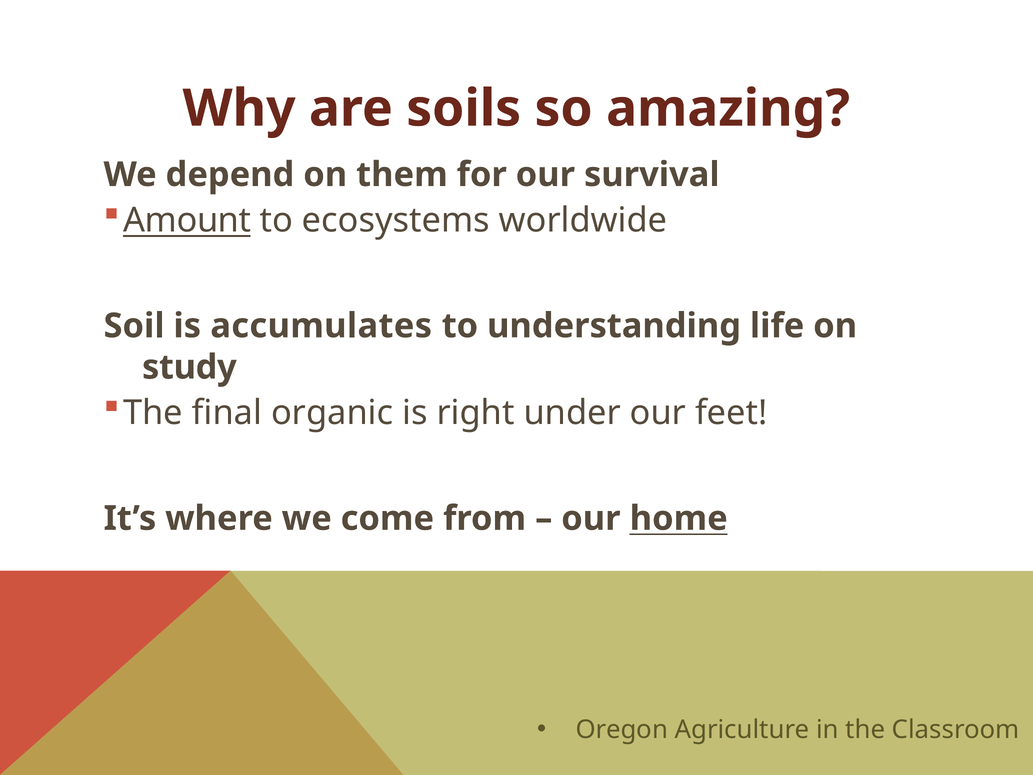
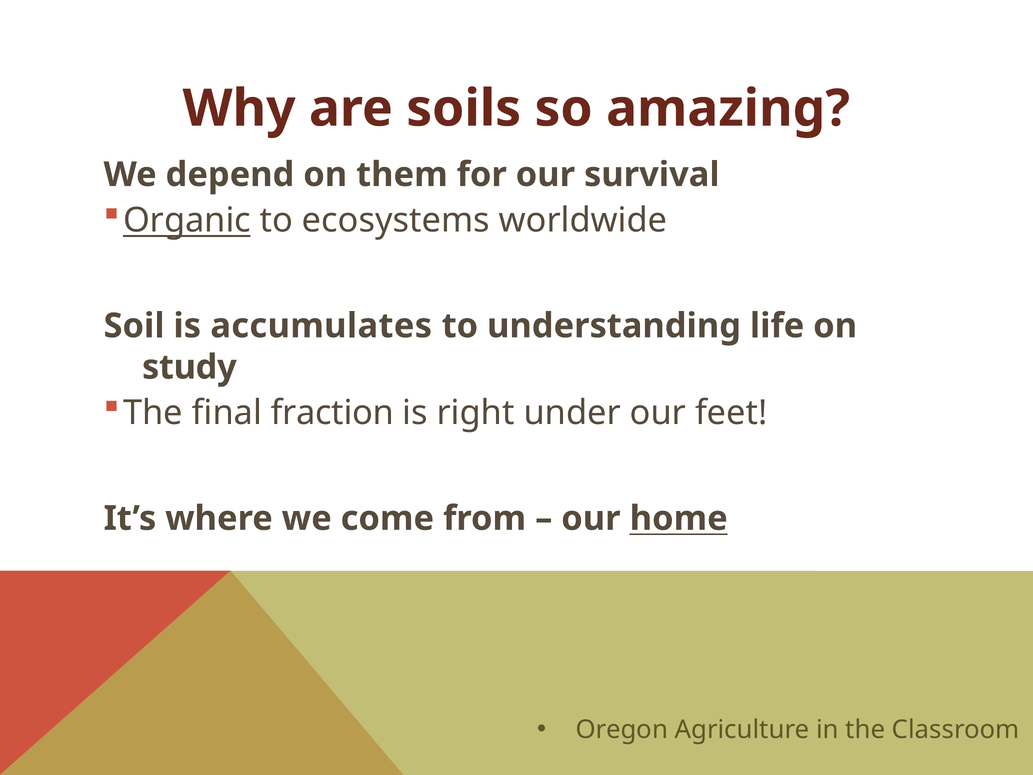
Amount: Amount -> Organic (187, 220)
organic: organic -> fraction (332, 413)
